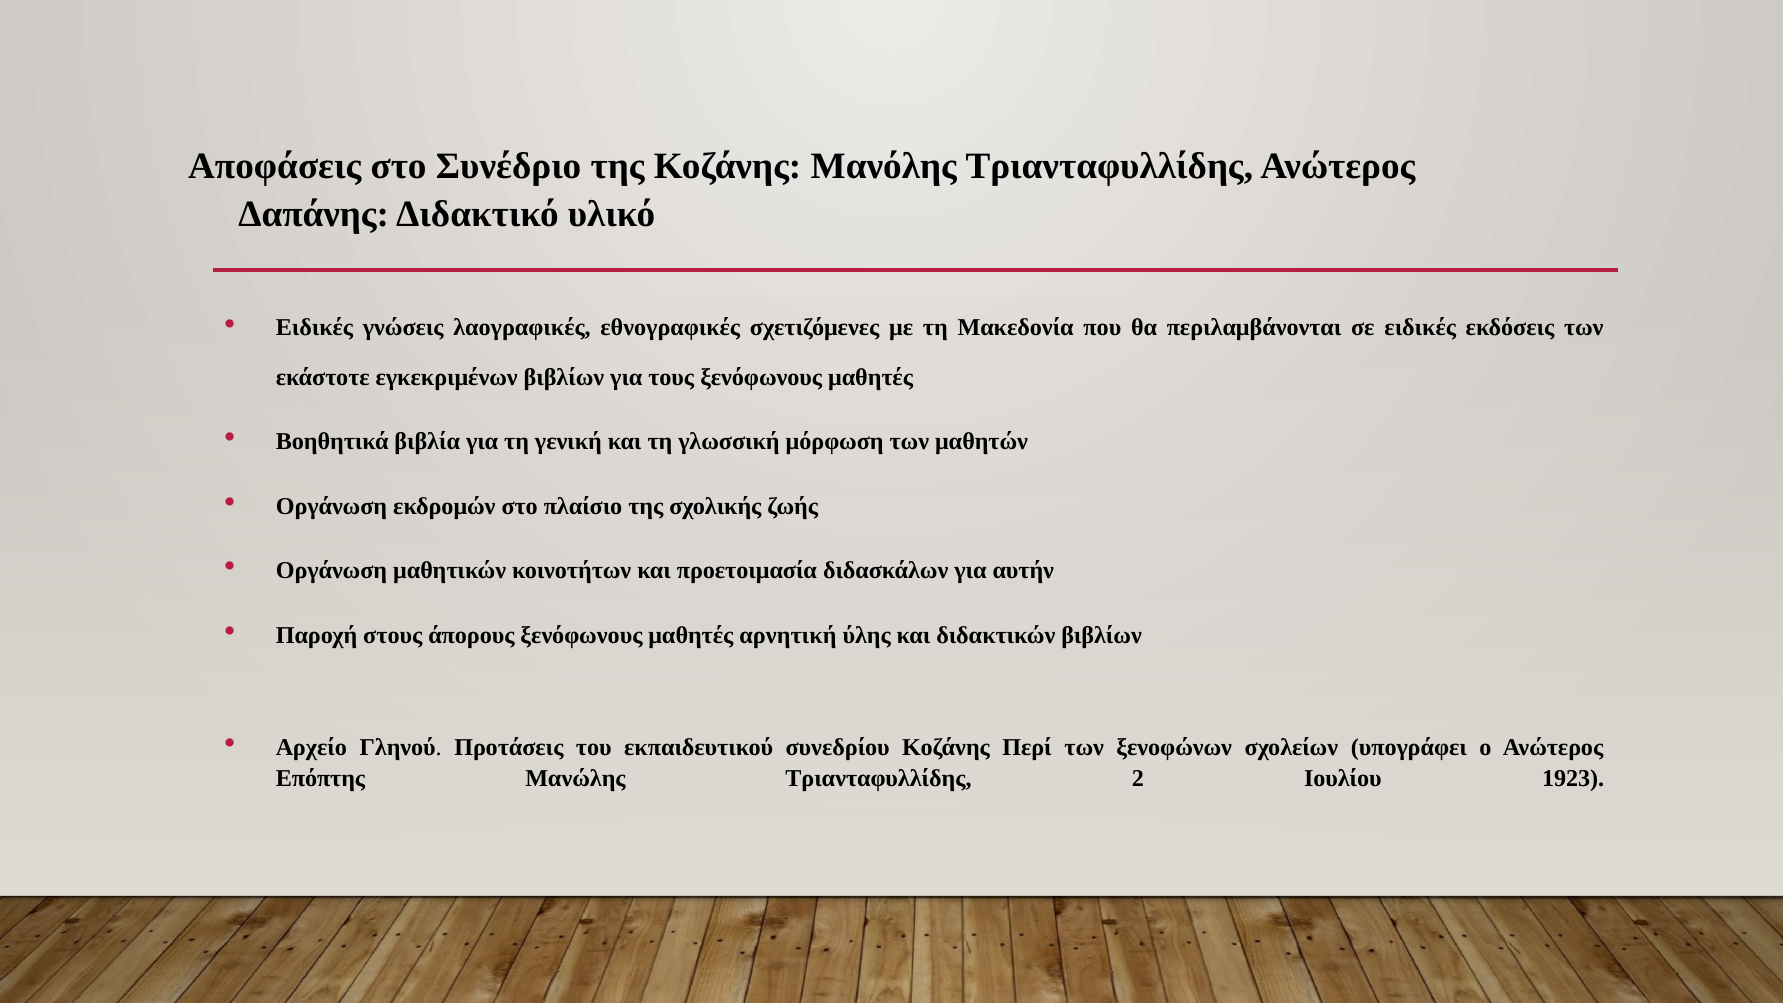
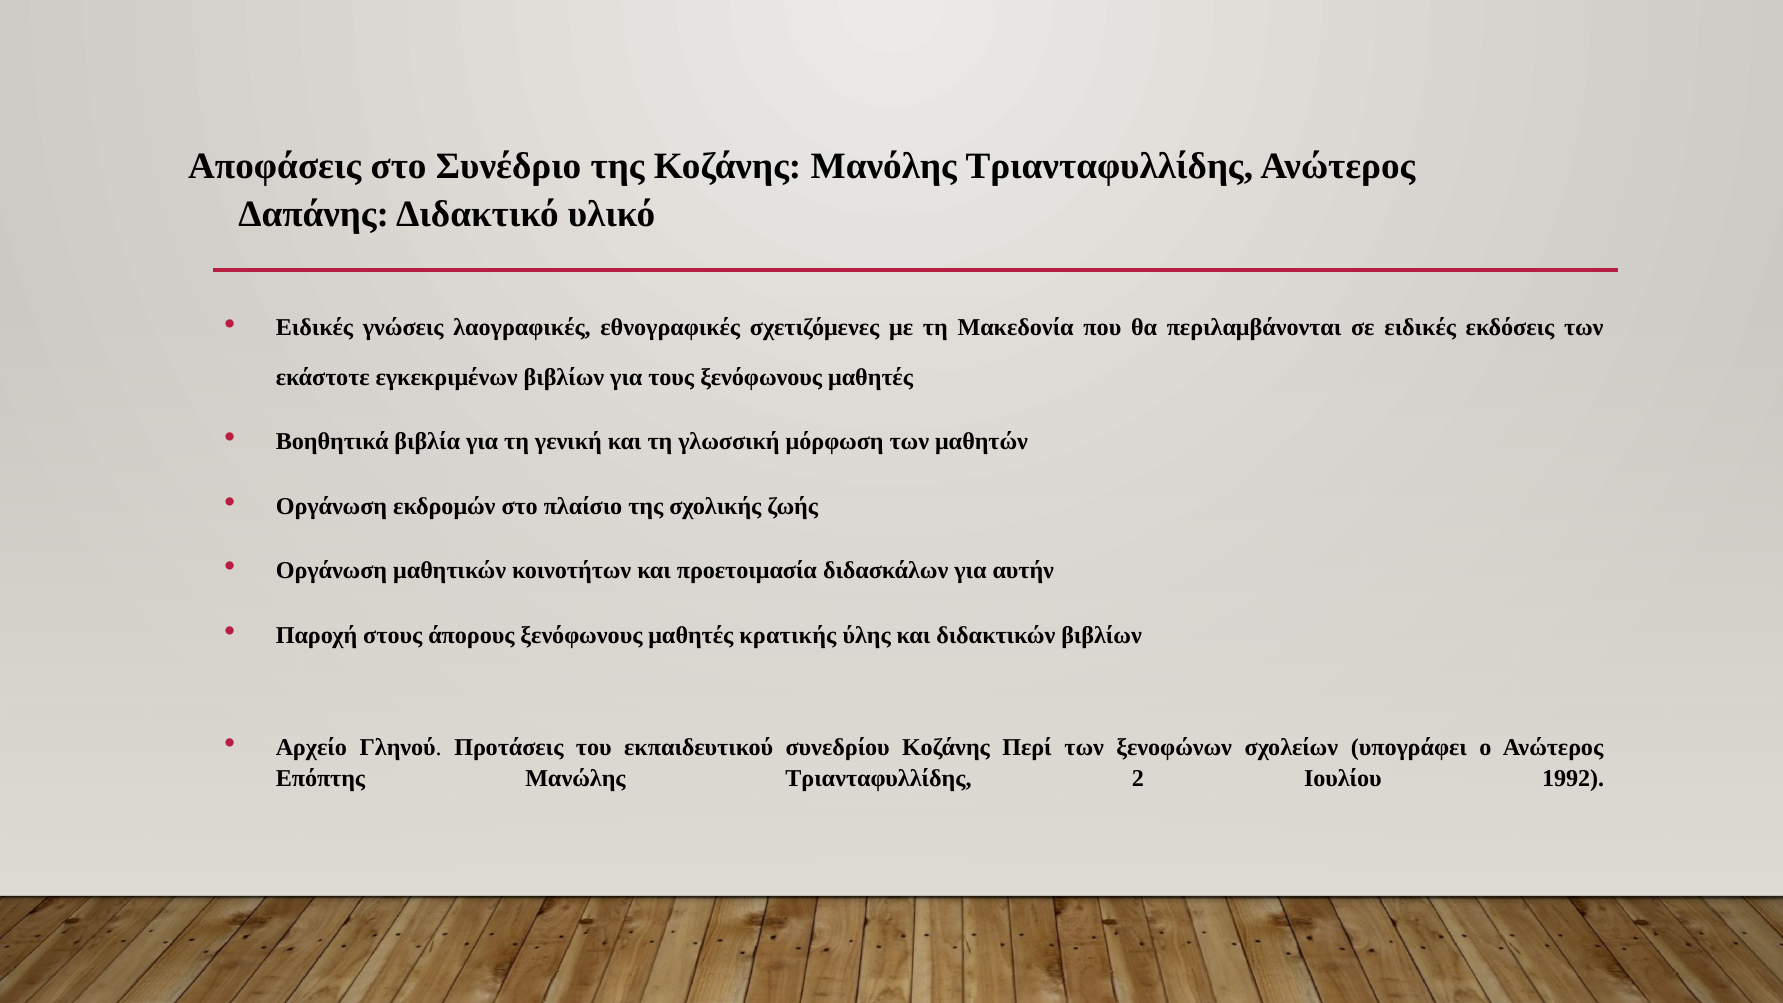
αρνητική: αρνητική -> κρατικής (788, 635)
1923: 1923 -> 1992 (1573, 778)
